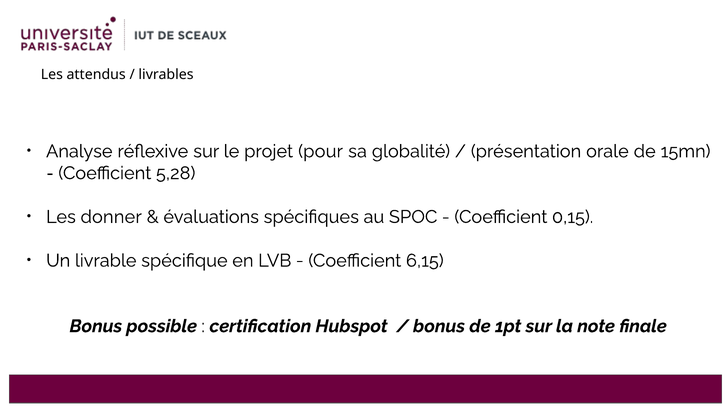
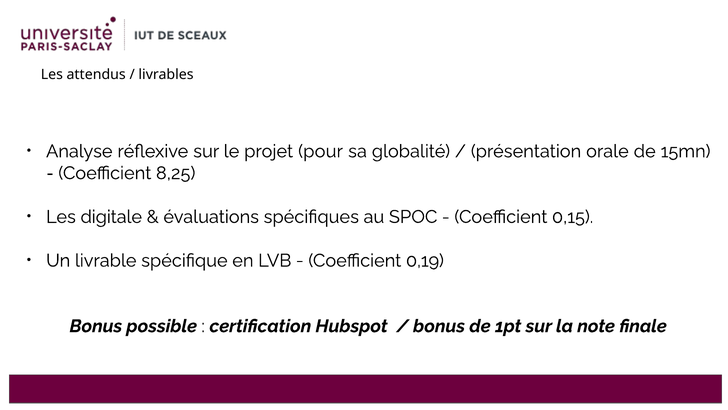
5,28: 5,28 -> 8,25 (176, 173)
donner: donner -> digitale (111, 217)
6,15: 6,15 -> 0,19 (425, 260)
